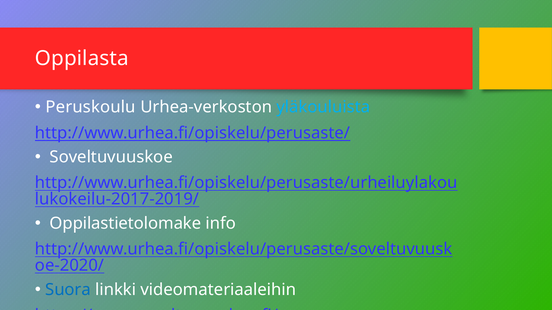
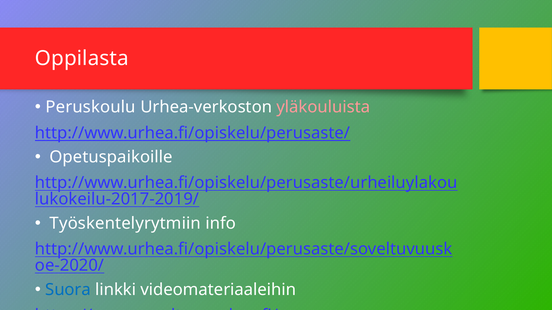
yläkouluista colour: light blue -> pink (323, 107)
Soveltuvuuskoe: Soveltuvuuskoe -> Opetuspaikoille (111, 157)
Oppilastietolomake: Oppilastietolomake -> Työskentelyrytmiin (125, 224)
